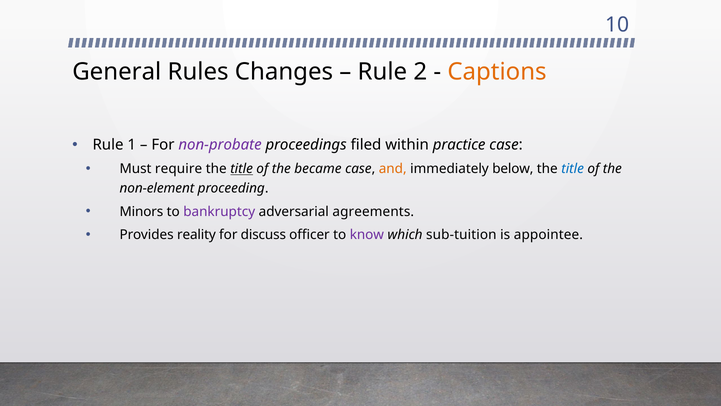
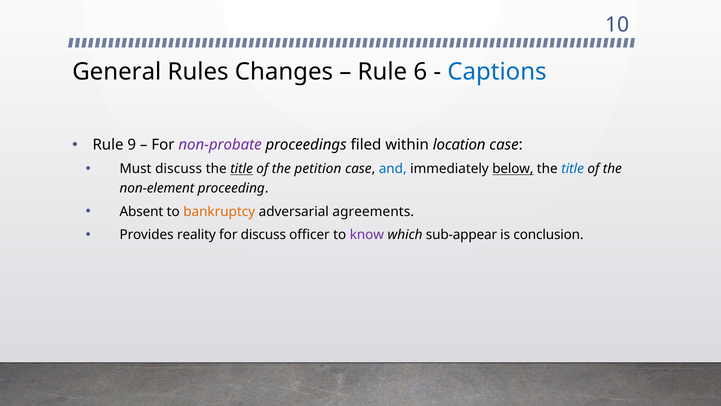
2: 2 -> 6 (420, 72)
Captions colour: orange -> blue (497, 72)
1: 1 -> 9 (132, 145)
practice: practice -> location (459, 145)
Must require: require -> discuss (179, 169)
became: became -> petition (318, 169)
and colour: orange -> blue (393, 169)
below underline: none -> present (513, 169)
Minors: Minors -> Absent (141, 211)
bankruptcy colour: purple -> orange (219, 211)
sub-tuition: sub-tuition -> sub-appear (461, 235)
appointee: appointee -> conclusion (549, 235)
